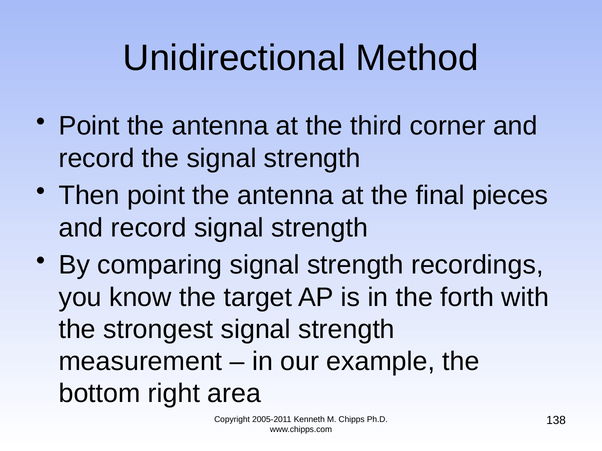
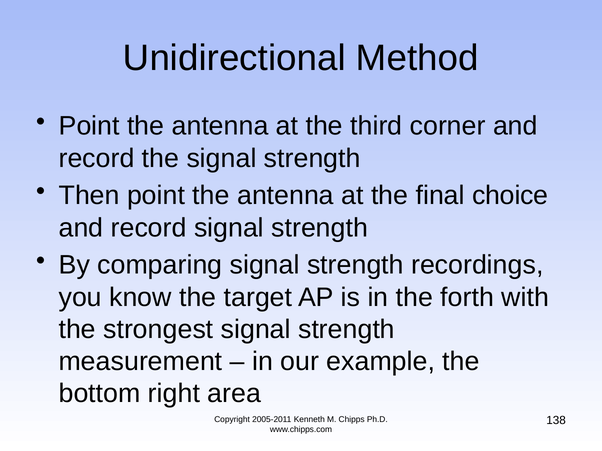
pieces: pieces -> choice (510, 196)
